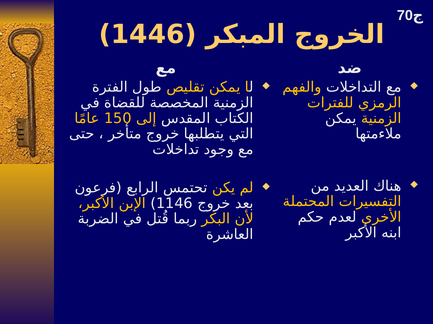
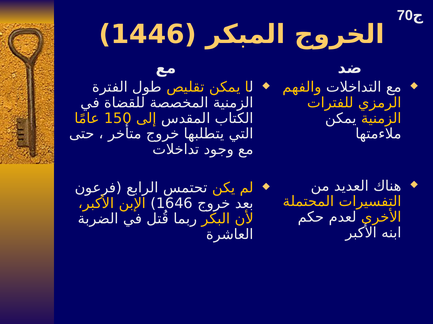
1146: 1146 -> 1646 (174, 204)
